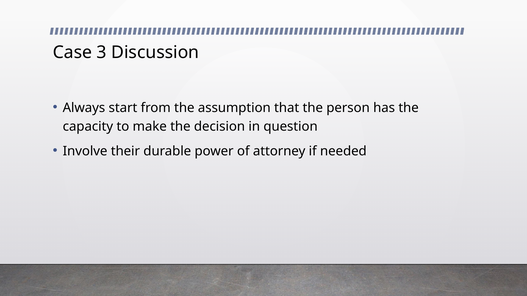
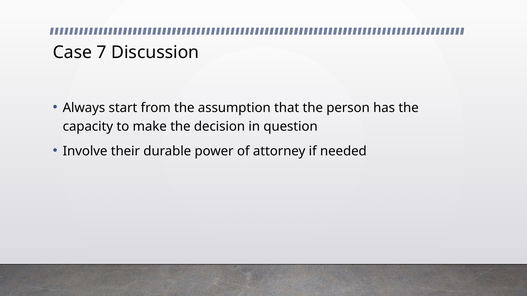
3: 3 -> 7 (102, 53)
